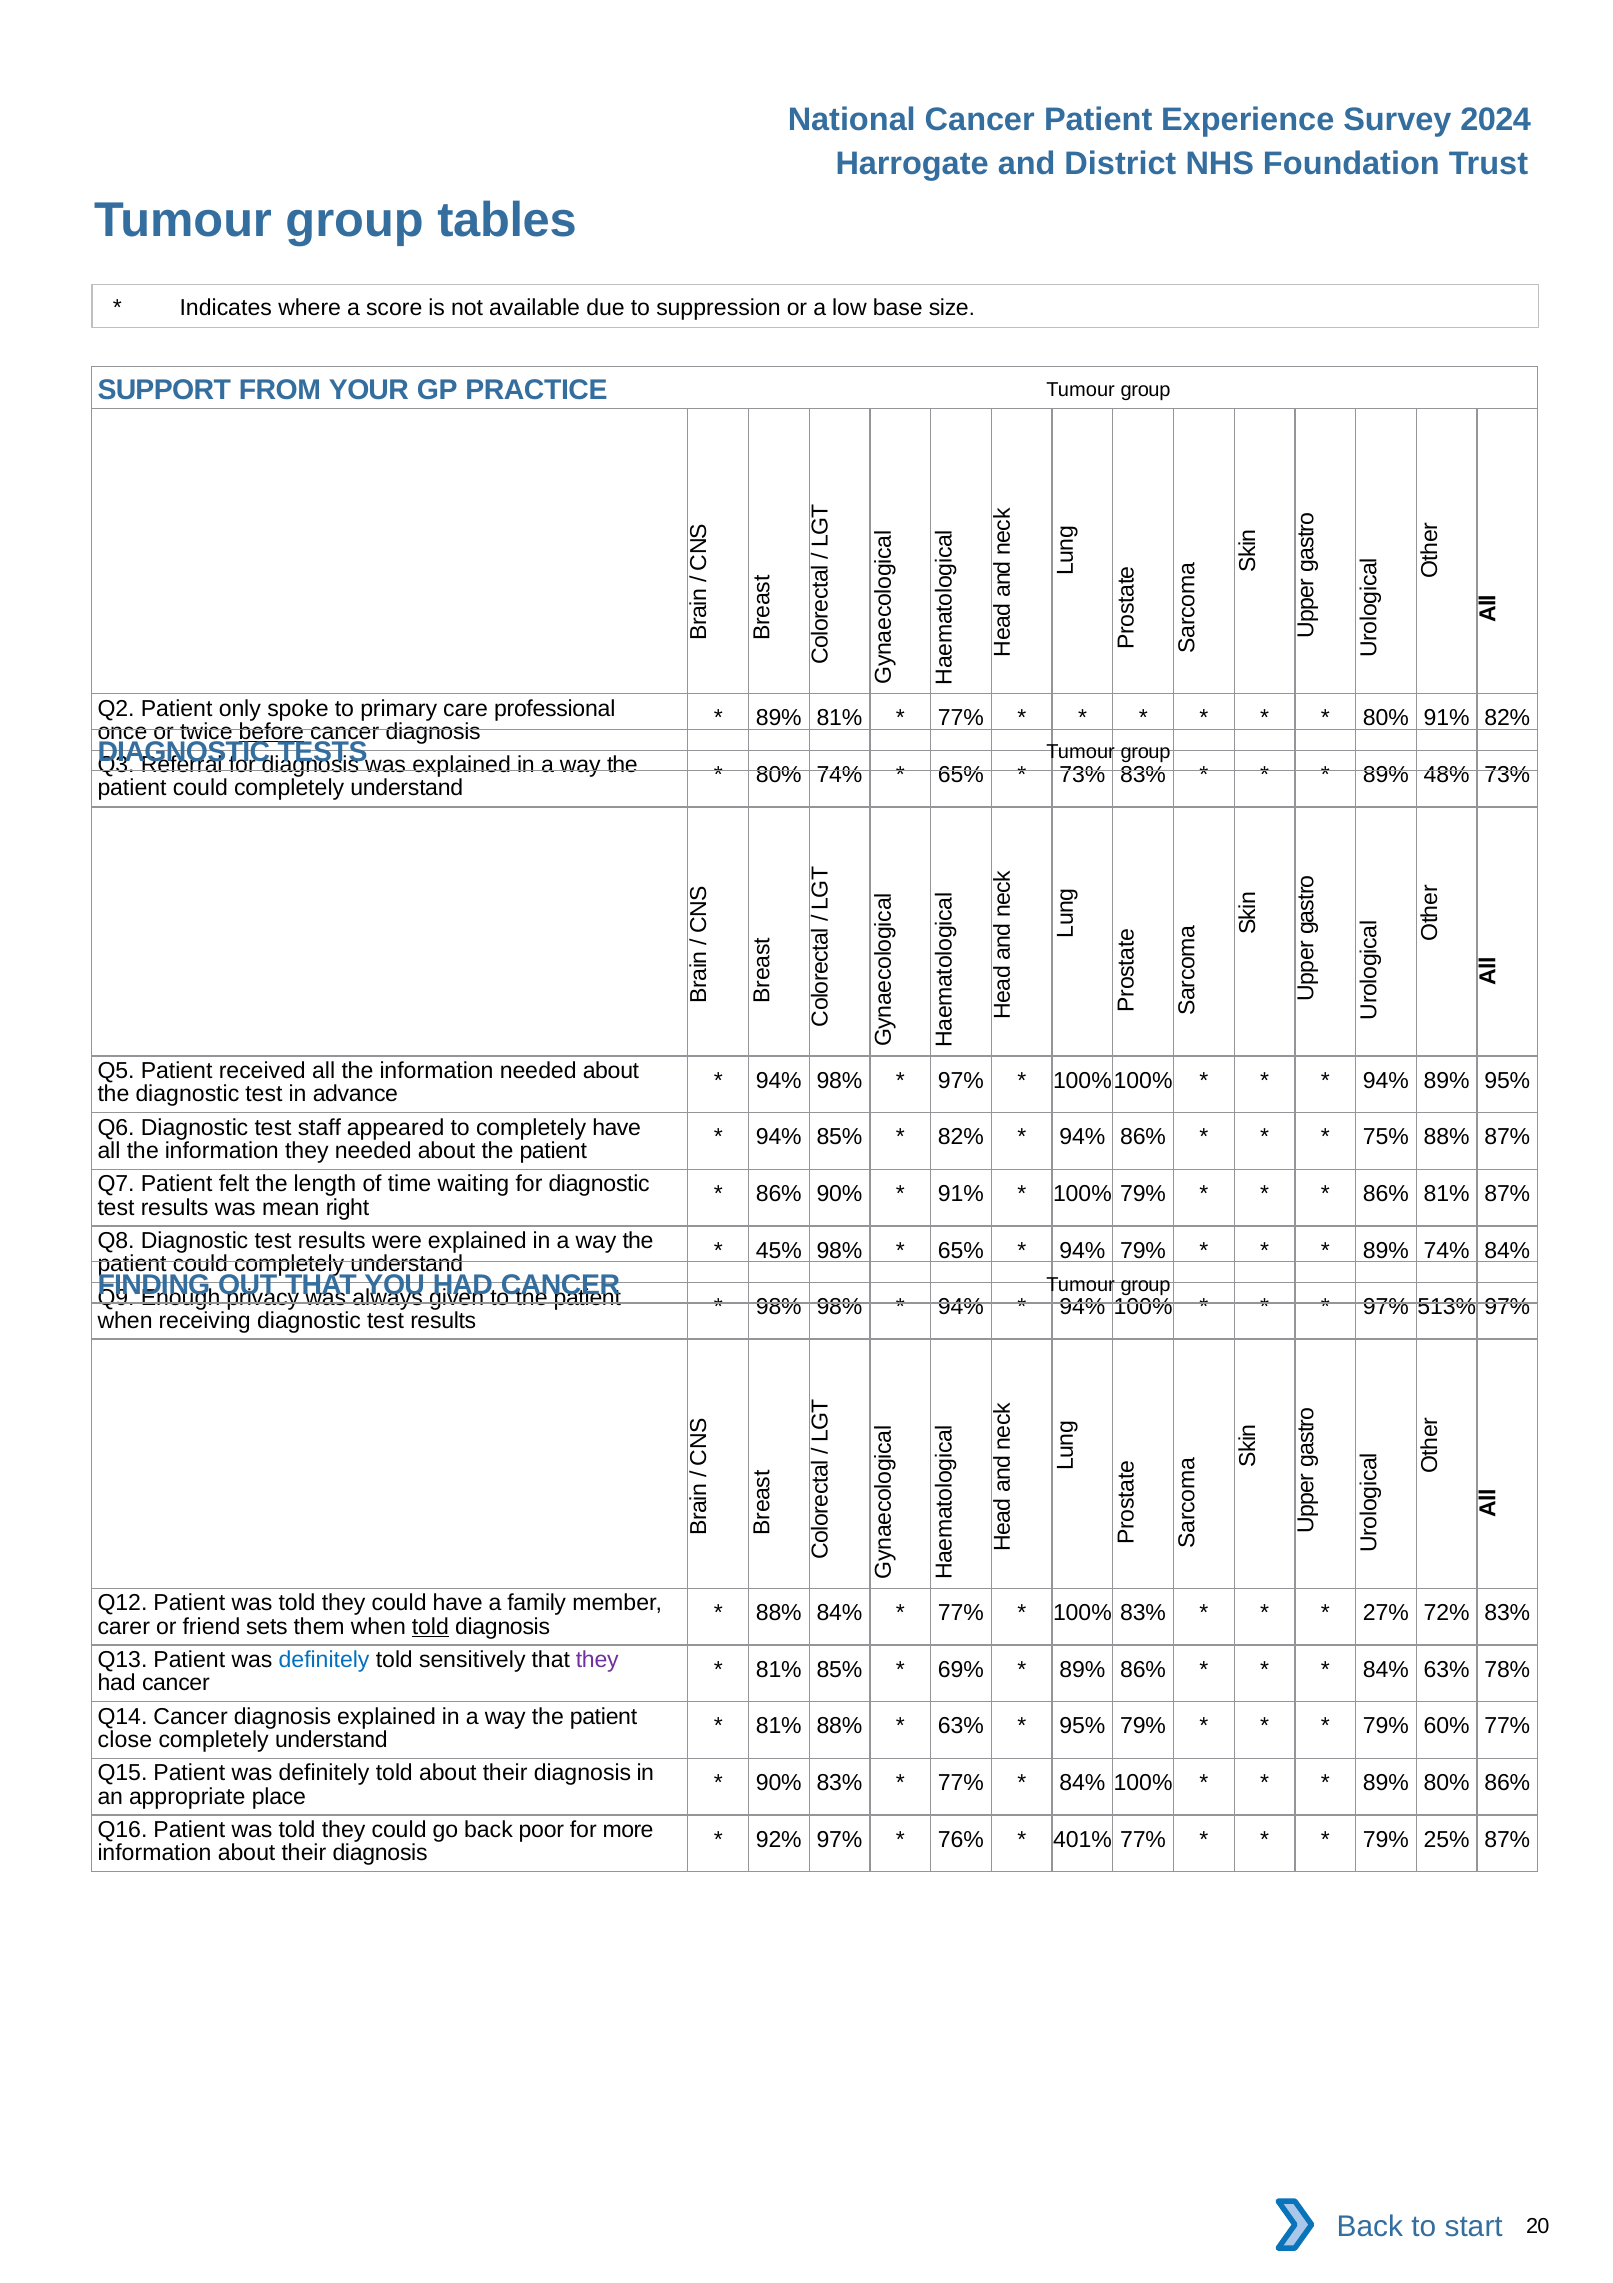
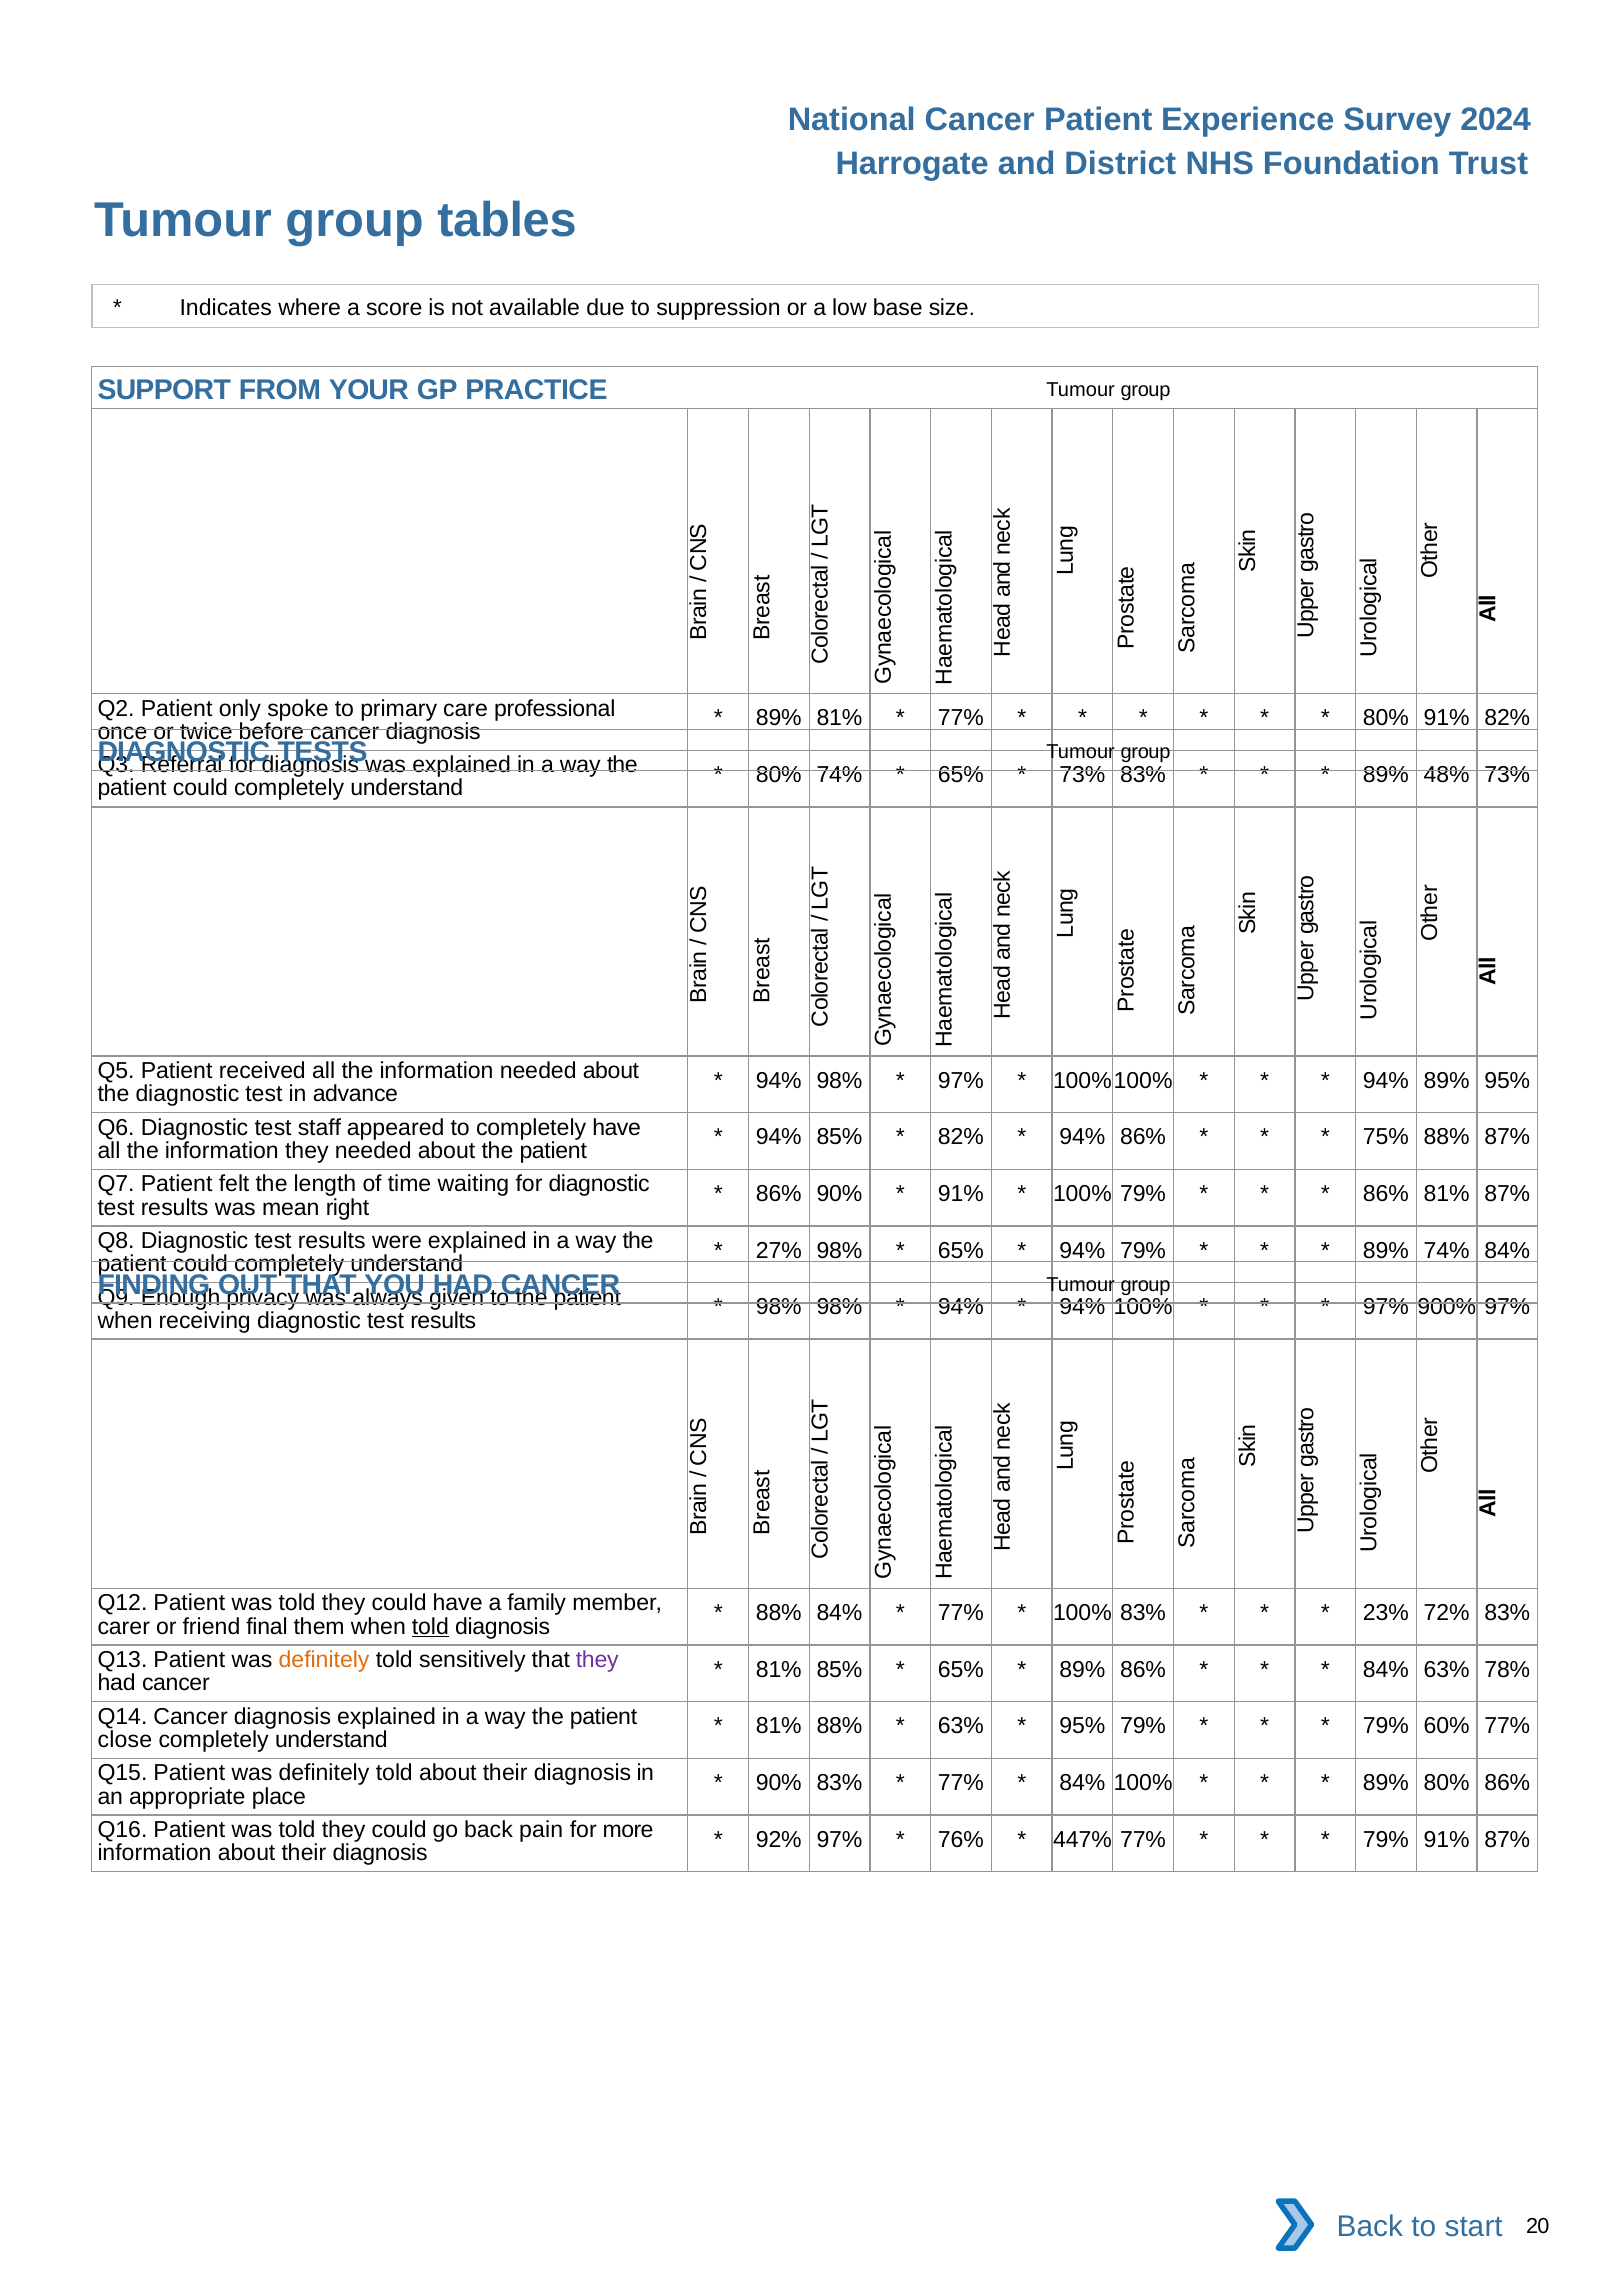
before underline: present -> none (271, 732)
45%: 45% -> 27% (779, 1250)
513%: 513% -> 900% (1447, 1307)
27%: 27% -> 23% (1386, 1613)
sets: sets -> final (267, 1626)
definitely colour: blue -> orange (324, 1660)
69%: 69% -> 65% (961, 1669)
poor: poor -> pain (541, 1830)
401%: 401% -> 447% (1082, 1839)
79% 25%: 25% -> 91% (1447, 1839)
